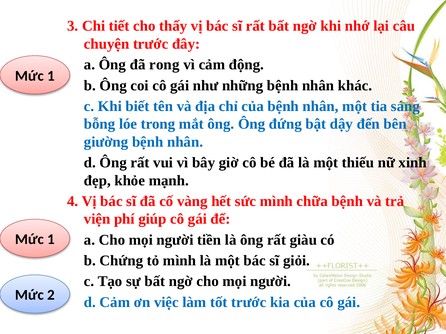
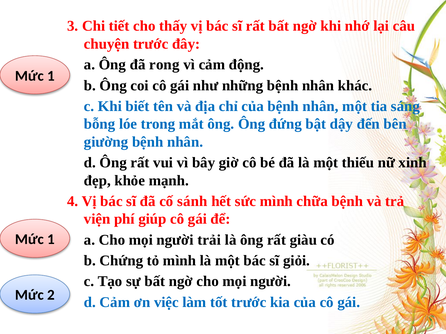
vàng: vàng -> sánh (192, 202)
tiền: tiền -> trải (209, 240)
